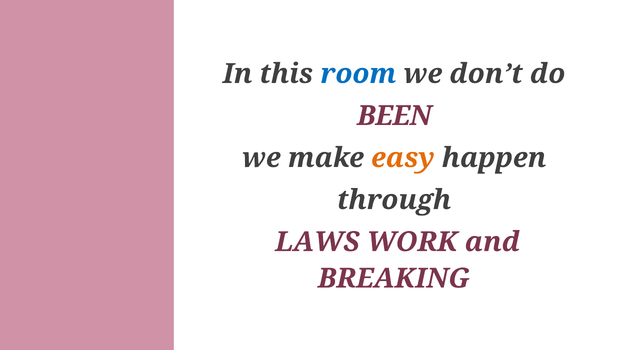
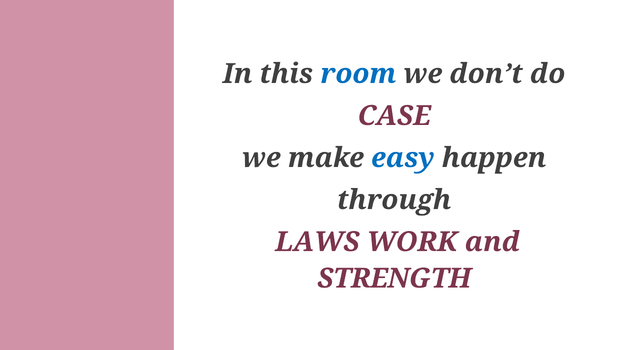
BEEN: BEEN -> CASE (394, 116)
easy colour: orange -> blue (403, 158)
BREAKING: BREAKING -> STRENGTH (394, 278)
